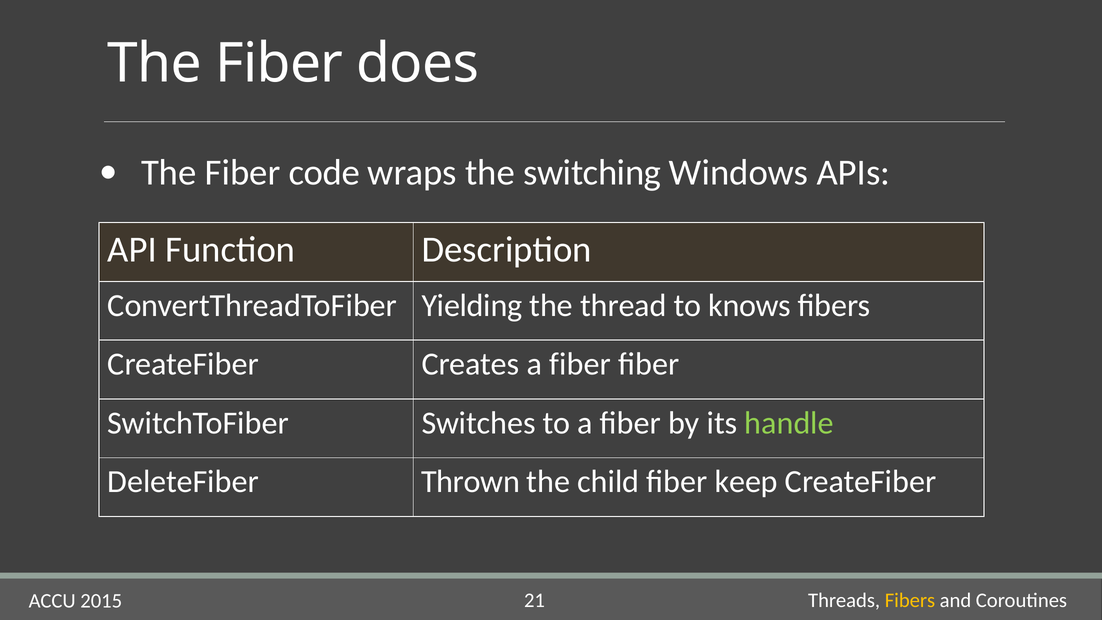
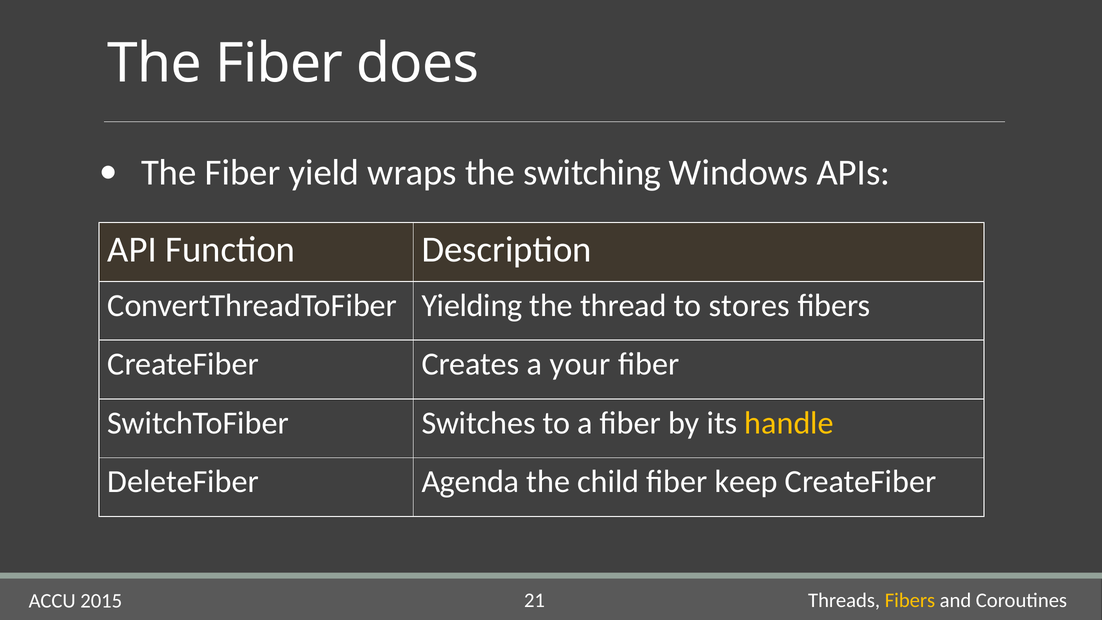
code: code -> yield (324, 173)
knows: knows -> stores (749, 305)
Creates a fiber: fiber -> your (580, 364)
handle colour: light green -> yellow (789, 423)
Thrown: Thrown -> Agenda (470, 482)
